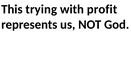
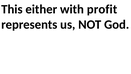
trying: trying -> either (41, 9)
